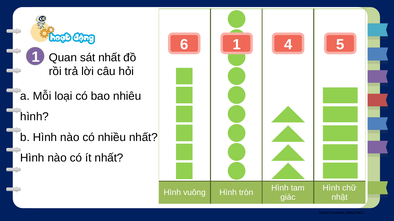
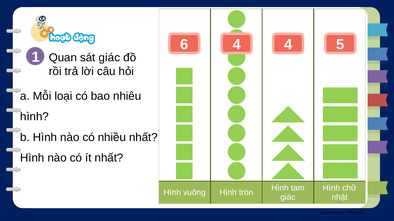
6 1: 1 -> 4 (237, 45)
sát nhất: nhất -> giác (109, 58)
